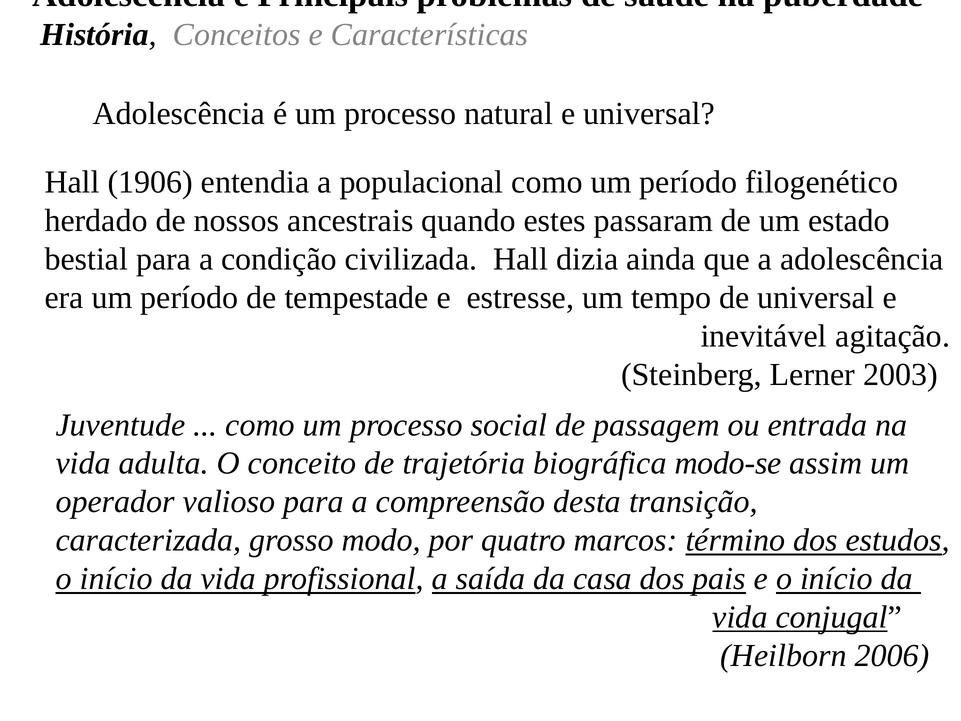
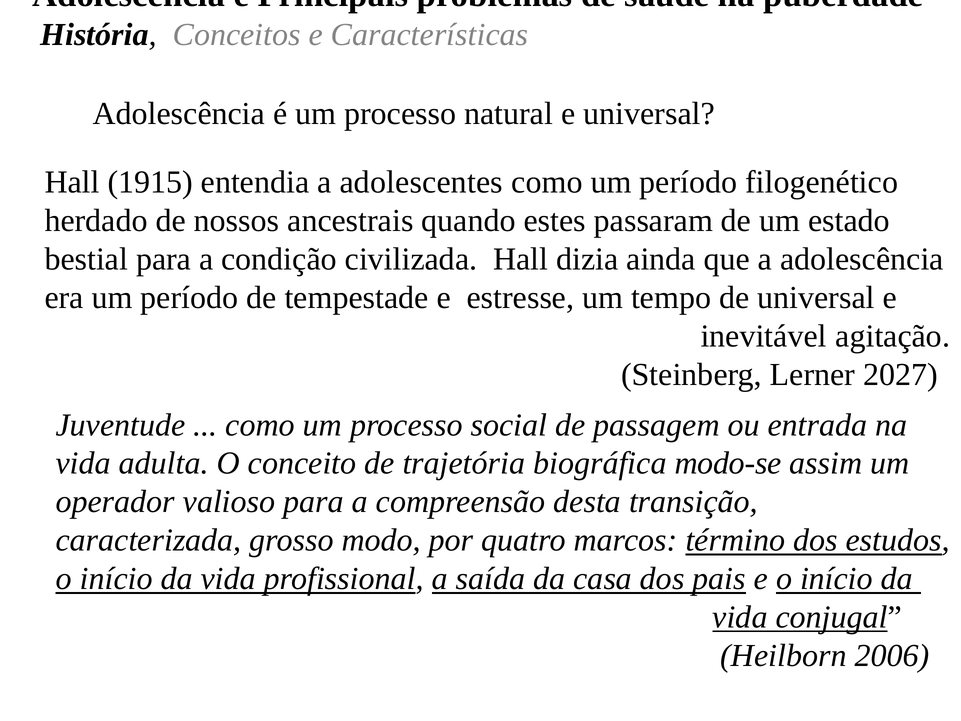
1906: 1906 -> 1915 (150, 182)
populacional: populacional -> adolescentes (421, 182)
2003: 2003 -> 2027 (901, 374)
